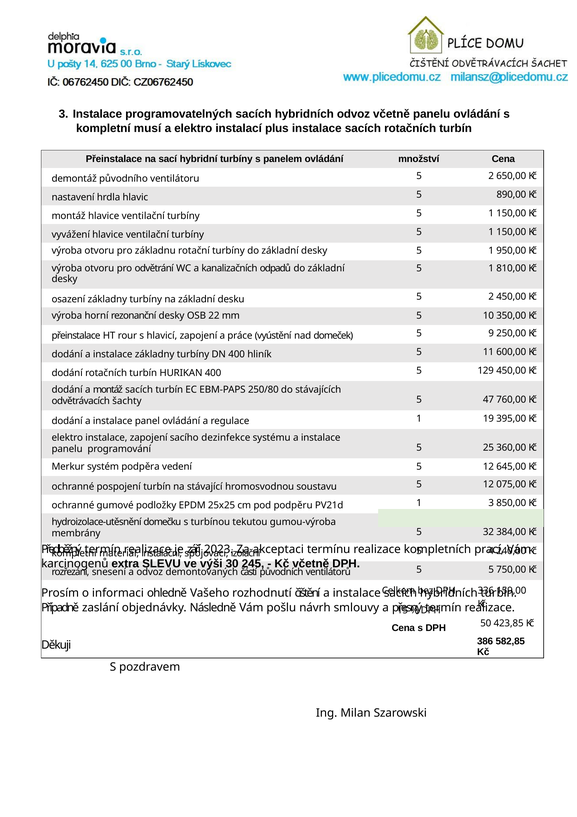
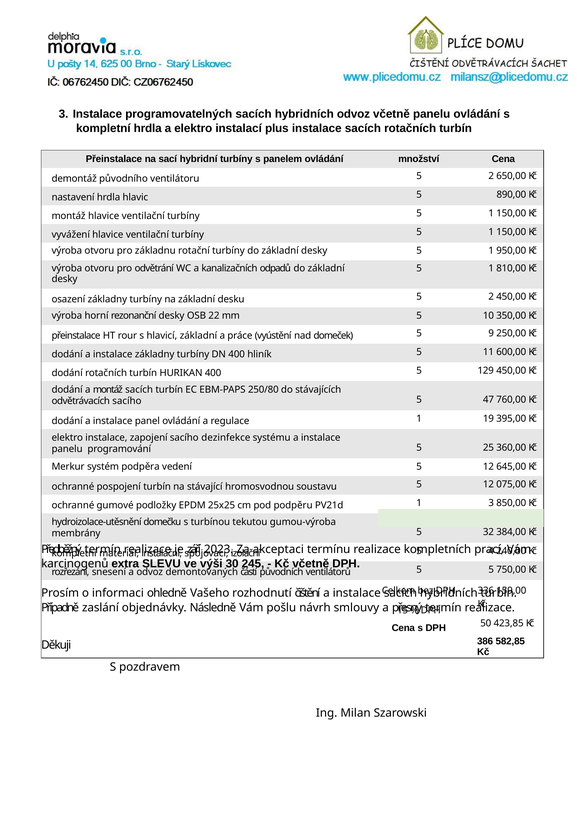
kompletní musí: musí -> hrdla (148, 128)
hlavicí zapojení: zapojení -> základní (198, 335)
odvětrávacích šachty: šachty -> sacího (127, 401)
